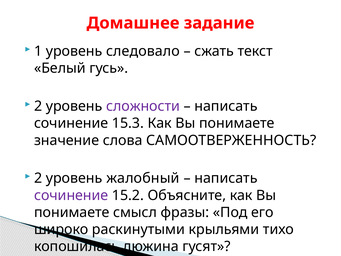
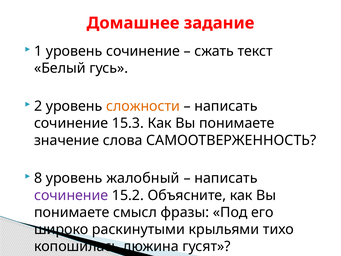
уровень следовало: следовало -> сочинение (143, 51)
сложности colour: purple -> orange (143, 106)
2: 2 -> 8 (38, 178)
